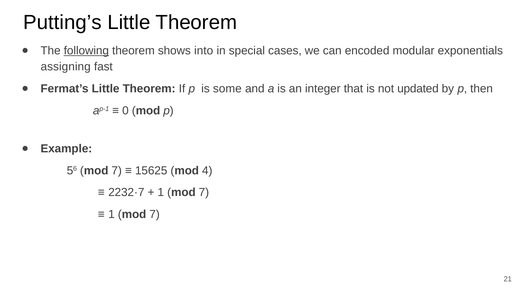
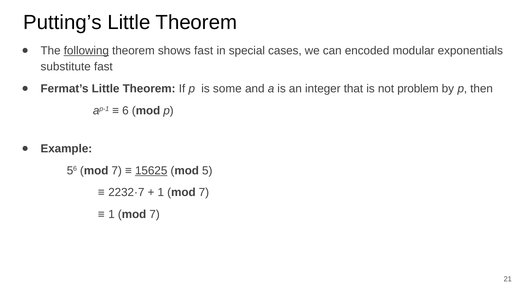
shows into: into -> fast (204, 51)
assigning: assigning -> substitute (66, 67)
updated: updated -> problem (418, 89)
0: 0 -> 6 (125, 111)
15625 underline: none -> present (151, 170)
4: 4 -> 5 (207, 170)
